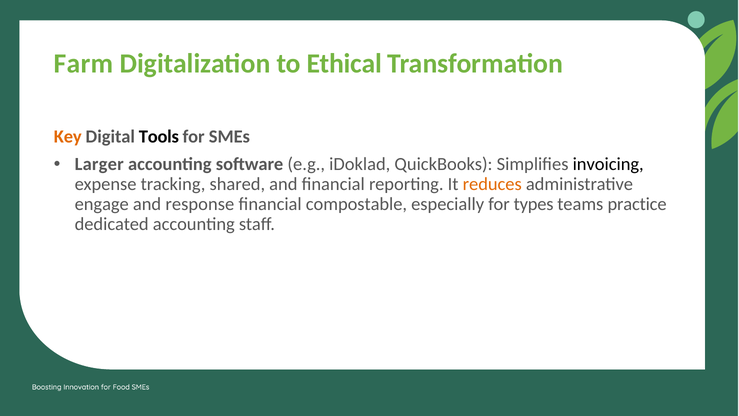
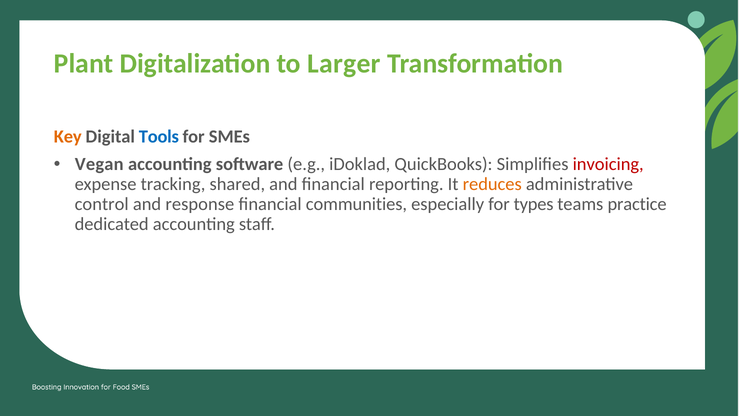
Farm: Farm -> Plant (84, 64)
Ethical: Ethical -> Larger (344, 64)
Tools colour: black -> blue (159, 137)
Larger: Larger -> Vegan (99, 164)
invoicing colour: black -> red (608, 164)
engage: engage -> control (102, 204)
compostable: compostable -> communities (356, 204)
